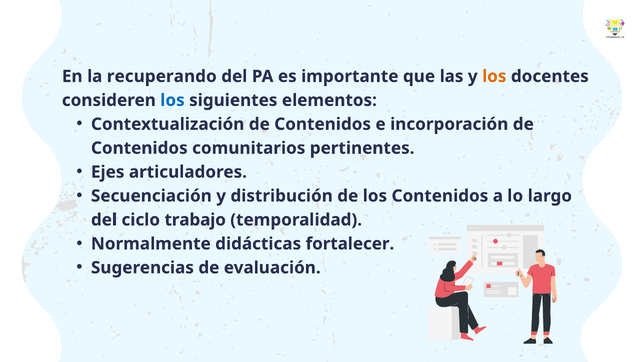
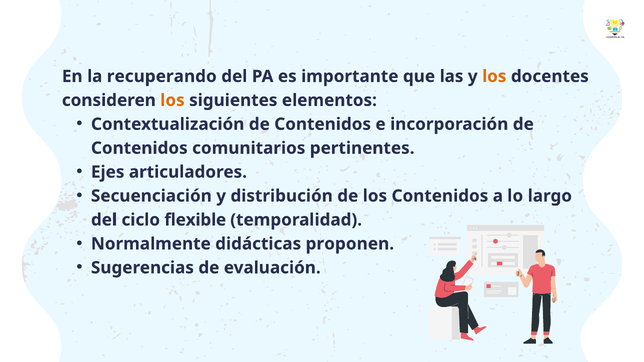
los colour: blue -> orange (172, 100)
trabajo: trabajo -> flexible (195, 220)
fortalecer: fortalecer -> proponen (350, 244)
